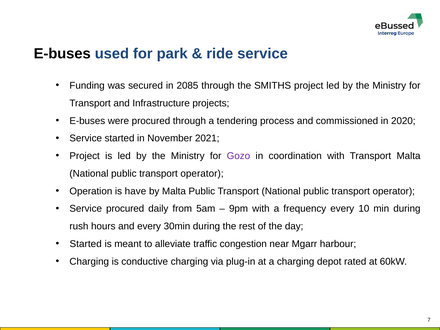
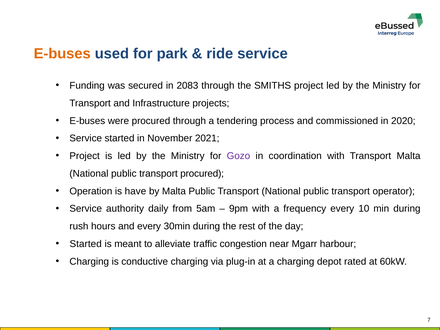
E-buses colour: black -> orange (62, 54)
2085: 2085 -> 2083 (187, 86)
operator: operator -> procured (202, 174)
Service procured: procured -> authority (125, 209)
